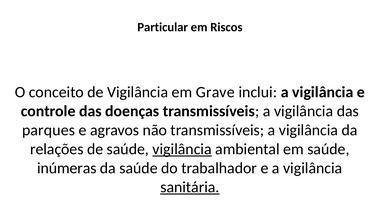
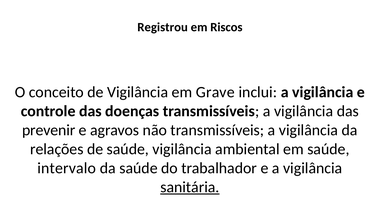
Particular: Particular -> Registrou (163, 27)
parques: parques -> prevenir (49, 130)
vigilância underline: present -> none (182, 149)
inúmeras: inúmeras -> intervalo (67, 168)
